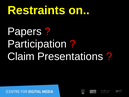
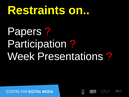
Claim: Claim -> Week (21, 56)
